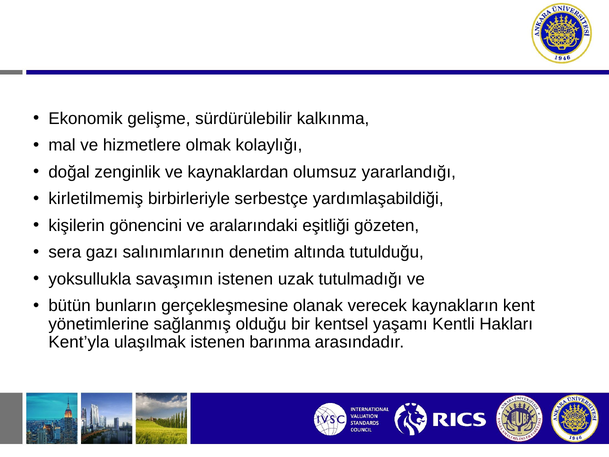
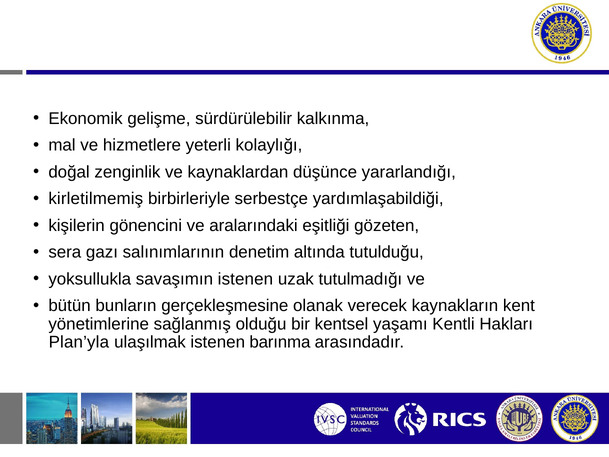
olmak: olmak -> yeterli (208, 145)
olumsuz: olumsuz -> düşünce (325, 172)
Kent’yla: Kent’yla -> Plan’yla (79, 342)
